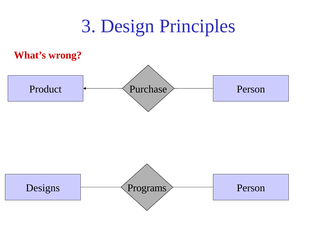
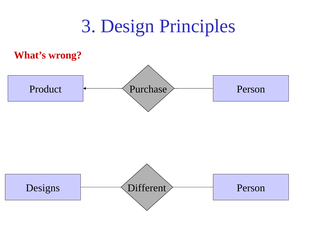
Programs: Programs -> Different (147, 188)
